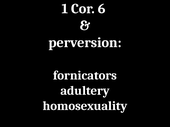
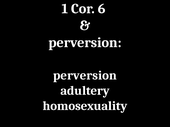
fornicators: fornicators -> perversion (85, 76)
